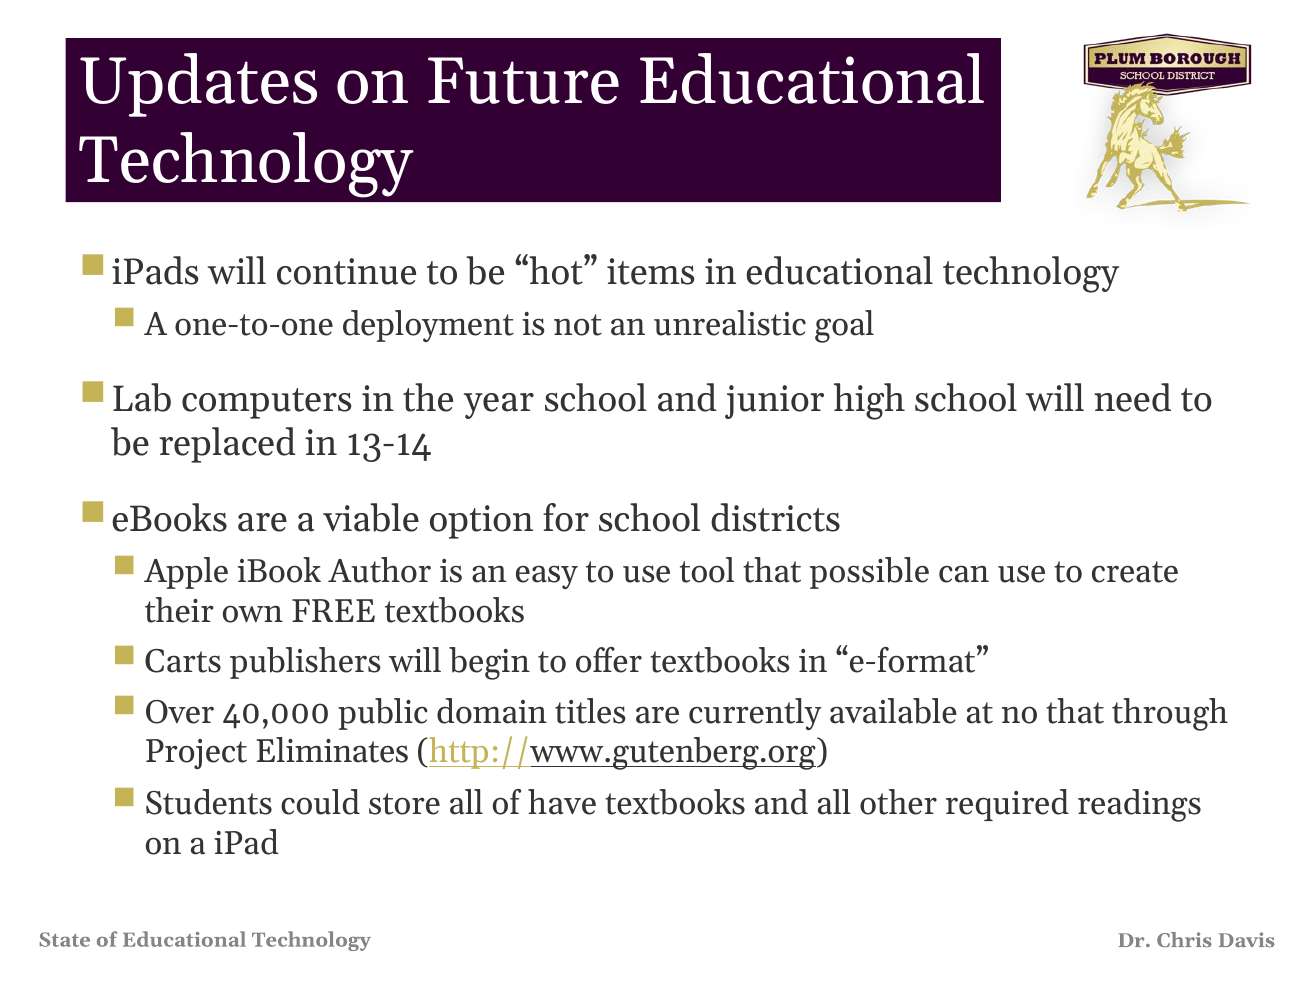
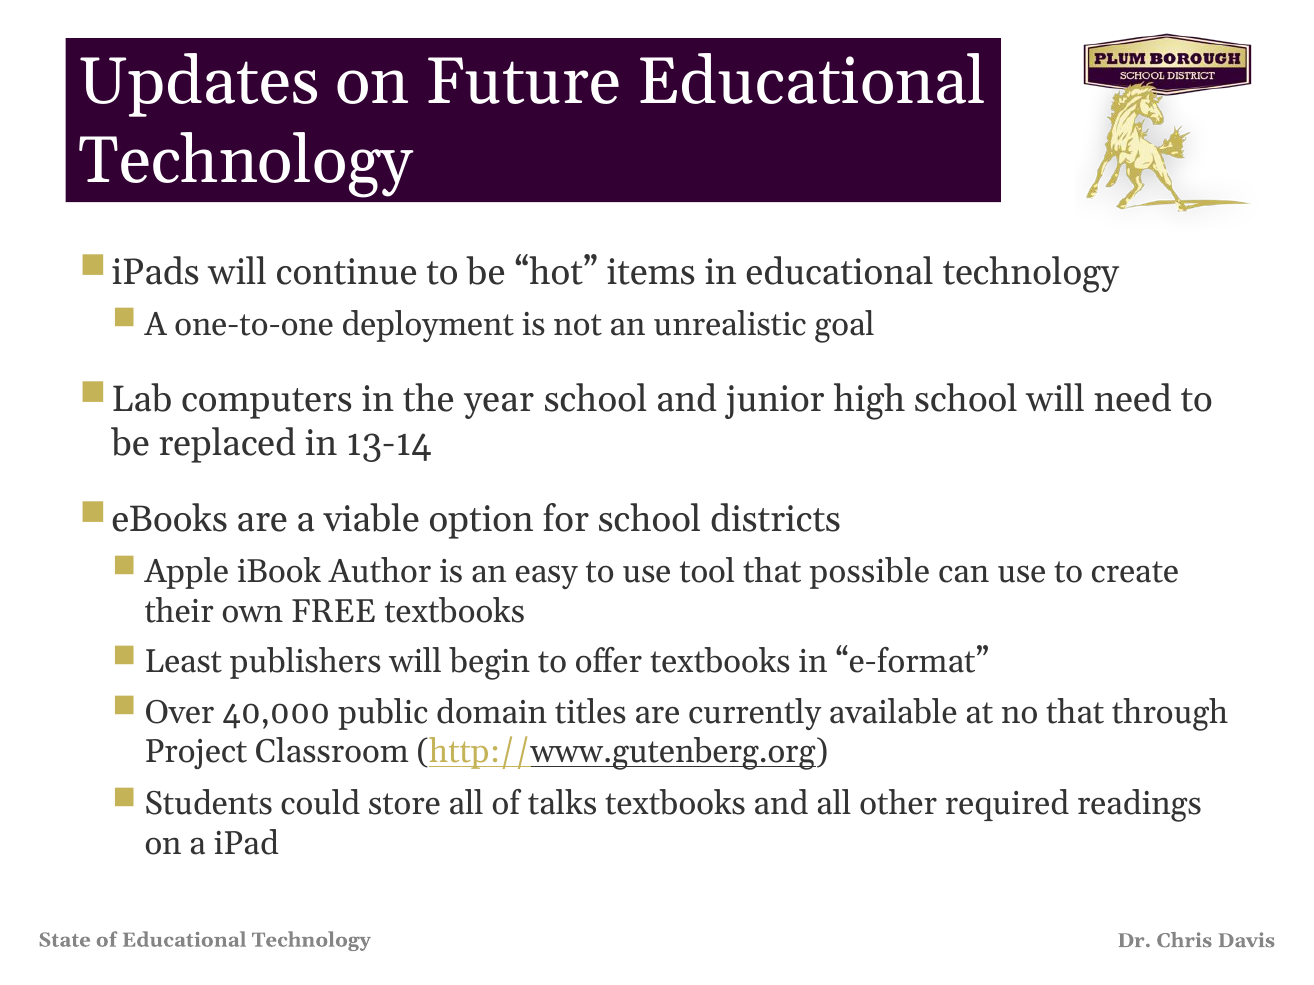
Carts: Carts -> Least (183, 662)
Eliminates: Eliminates -> Classroom (332, 752)
have: have -> talks (563, 805)
